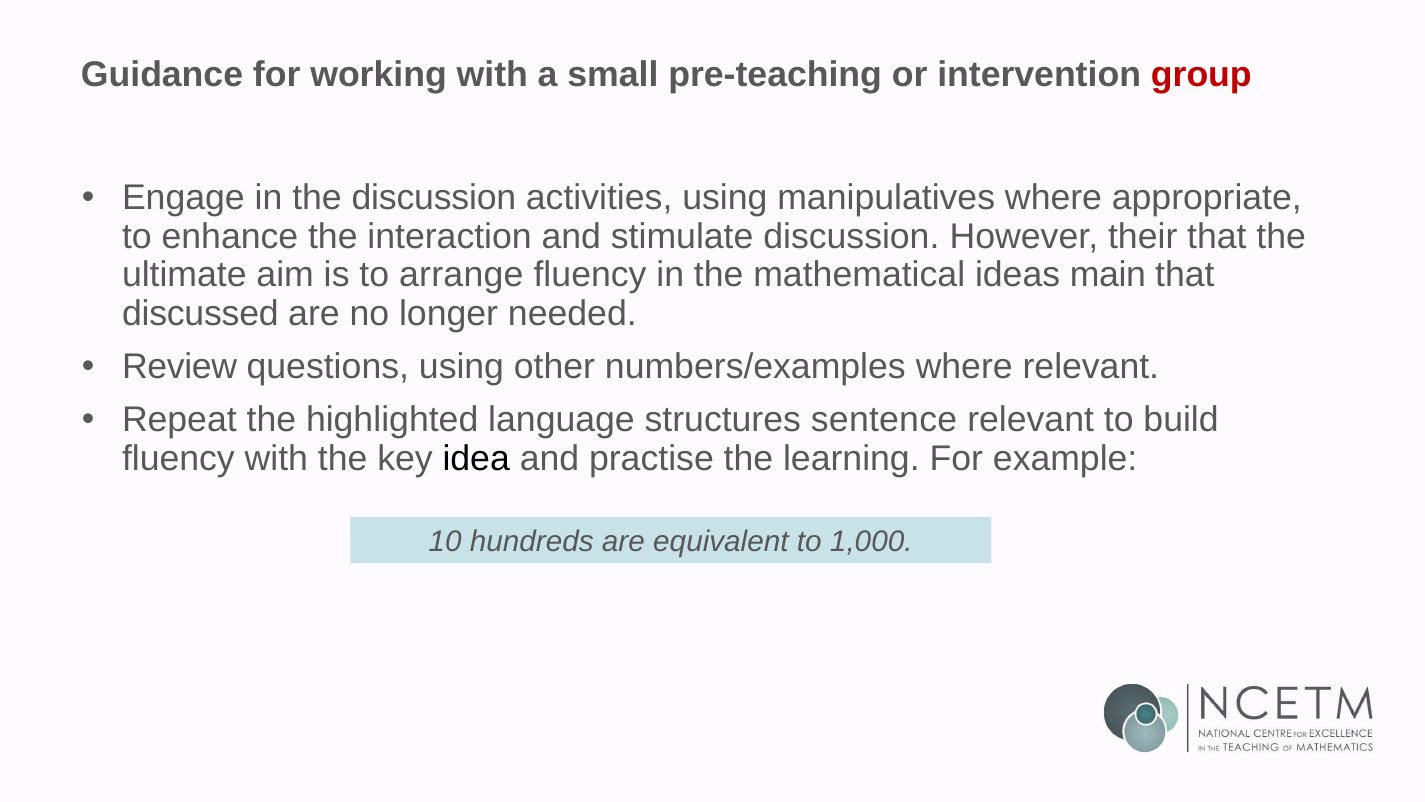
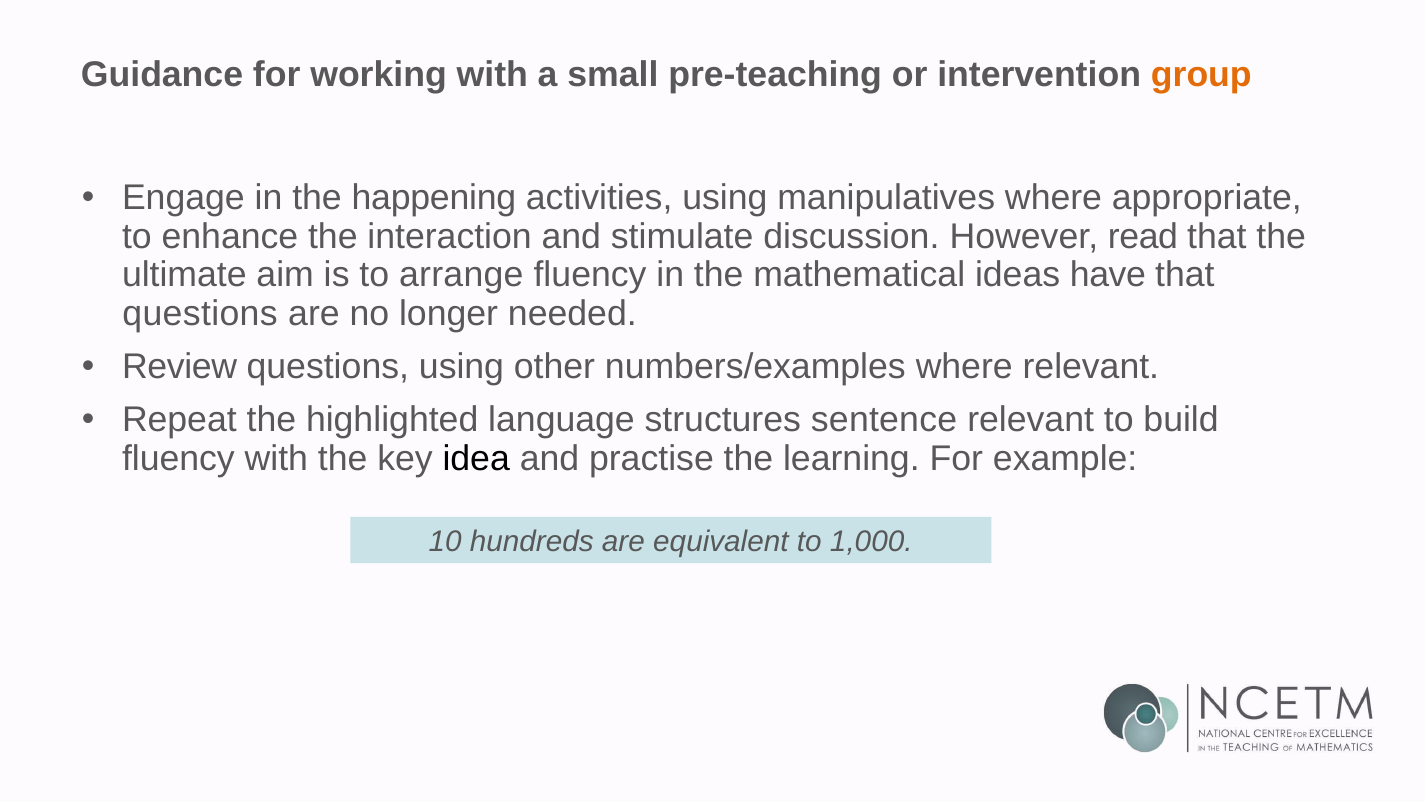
group colour: red -> orange (1201, 75)
the discussion: discussion -> happening (434, 198)
their: their -> read (1143, 236)
main: main -> have (1108, 275)
discussed: discussed -> questions (200, 313)
